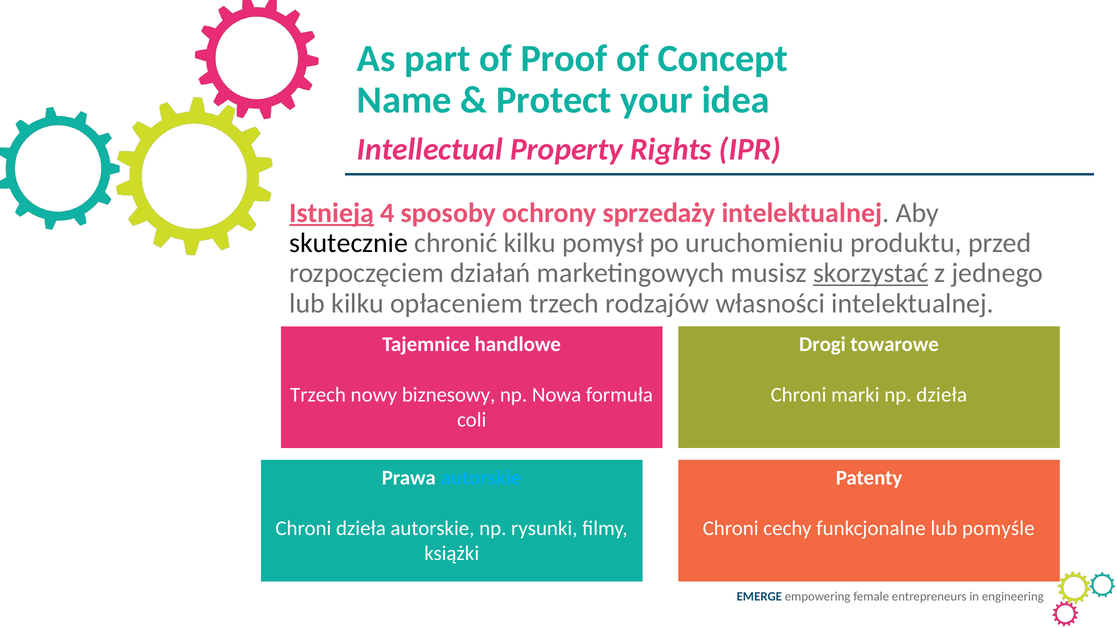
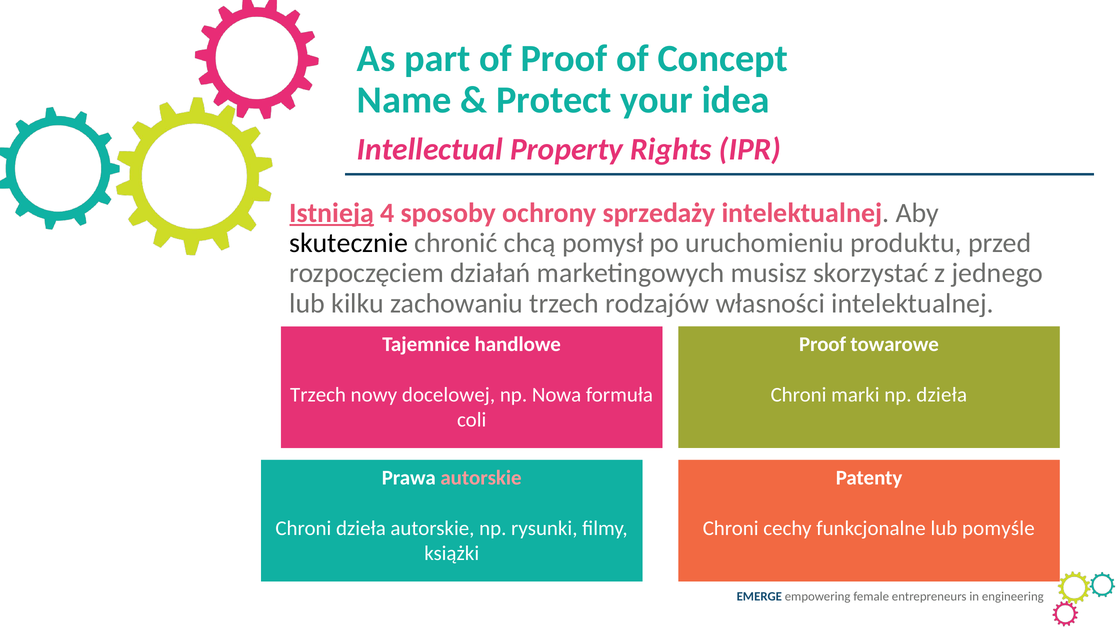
chronić kilku: kilku -> chcą (530, 243)
skorzystać underline: present -> none (871, 273)
opłaceniem: opłaceniem -> zachowaniu (457, 304)
Drogi: Drogi -> Proof (823, 345)
biznesowy: biznesowy -> docelowej (449, 395)
autorskie colour: light blue -> pink (481, 478)
